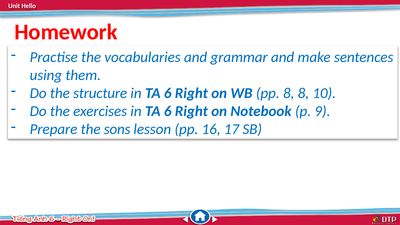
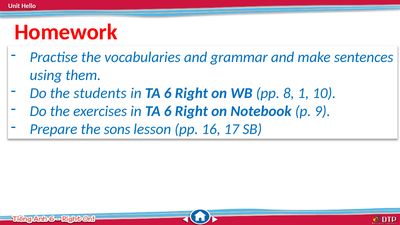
structure: structure -> students (100, 93)
8 8: 8 -> 1 (303, 93)
